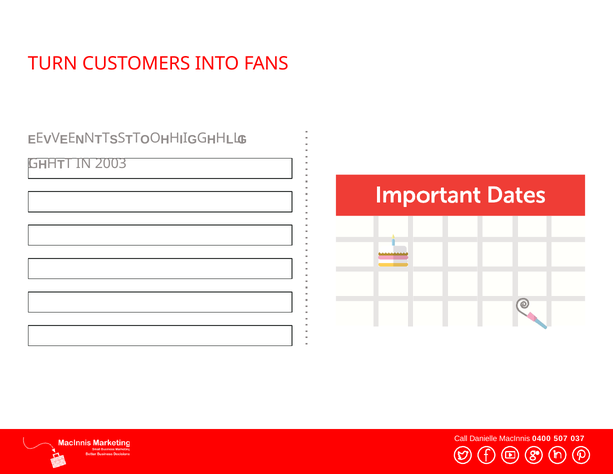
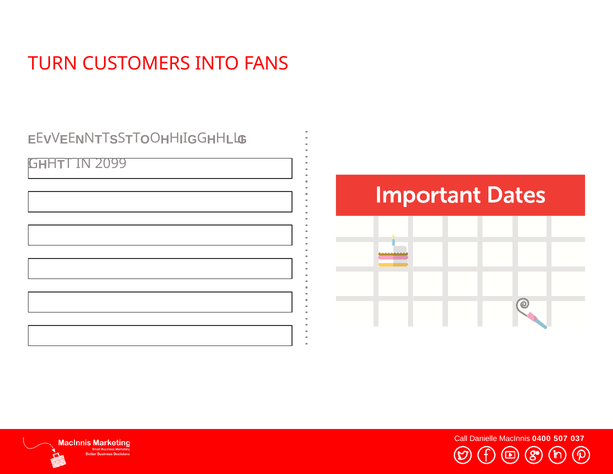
2003: 2003 -> 2099 (111, 163)
